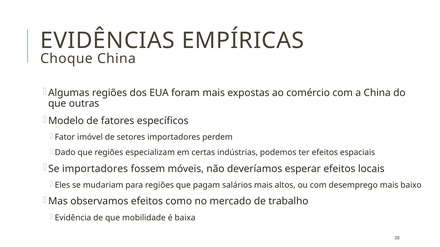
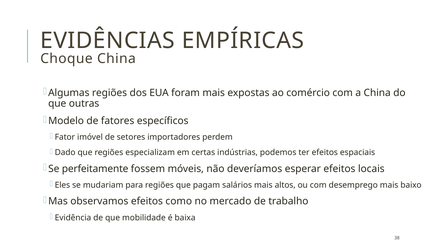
Se importadores: importadores -> perfeitamente (95, 169)
